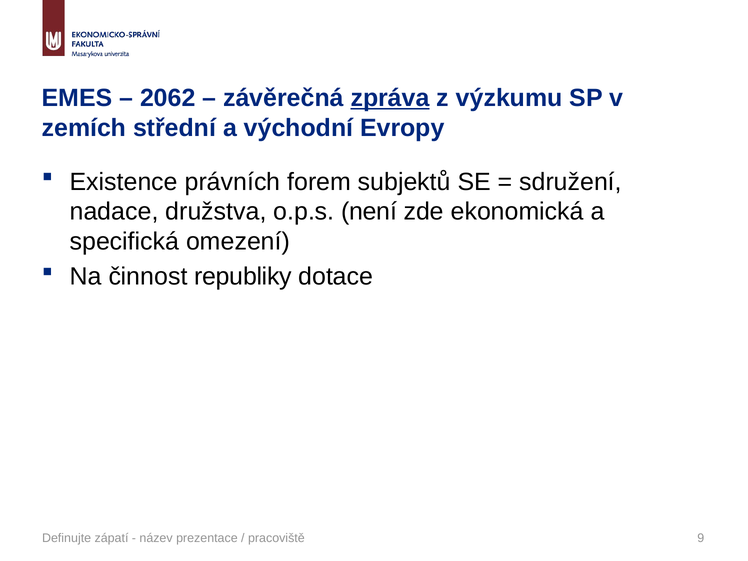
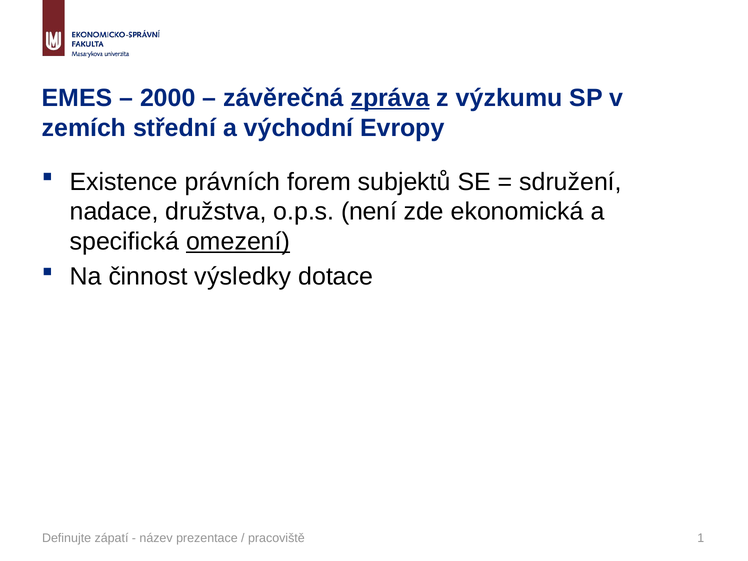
2062: 2062 -> 2000 (168, 98)
omezení underline: none -> present (238, 242)
republiky: republiky -> výsledky (243, 277)
9: 9 -> 1 (701, 538)
